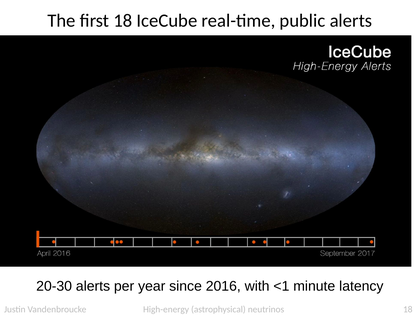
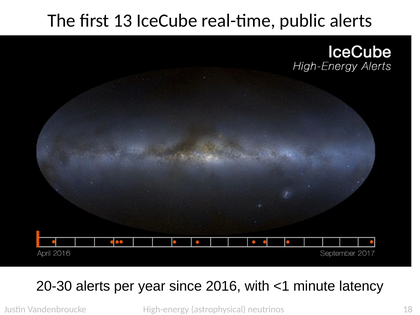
first 18: 18 -> 13 (123, 21)
